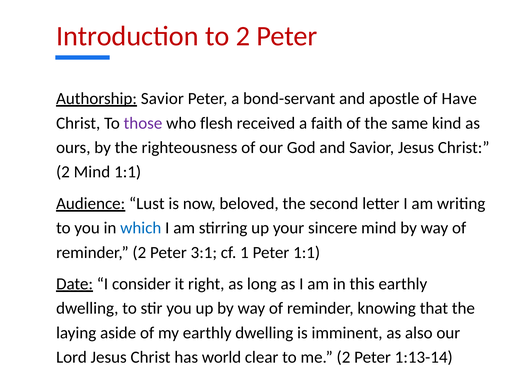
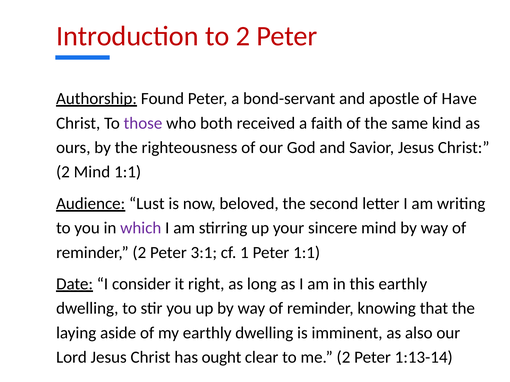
Authorship Savior: Savior -> Found (162, 99)
flesh: flesh -> both (216, 123)
which colour: blue -> purple (141, 228)
world: world -> ought (222, 358)
